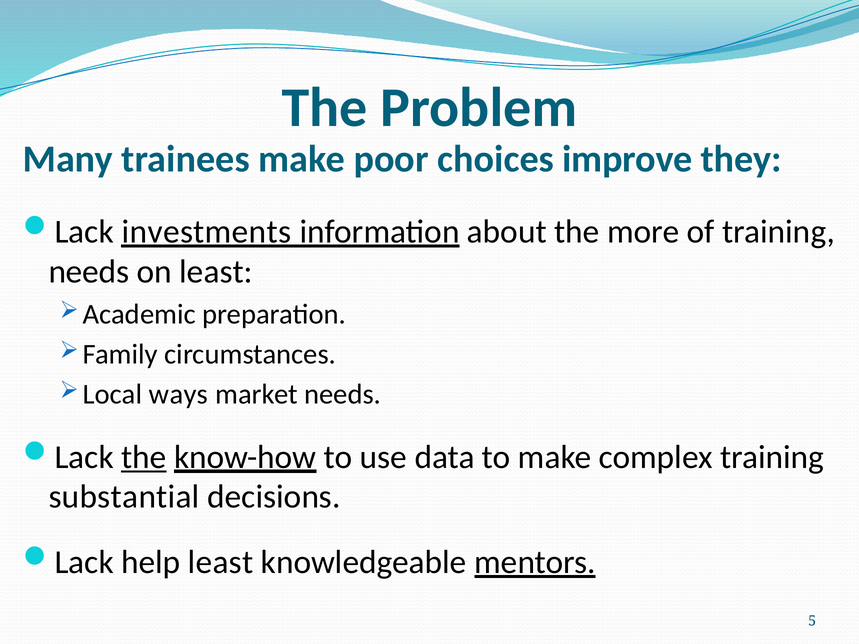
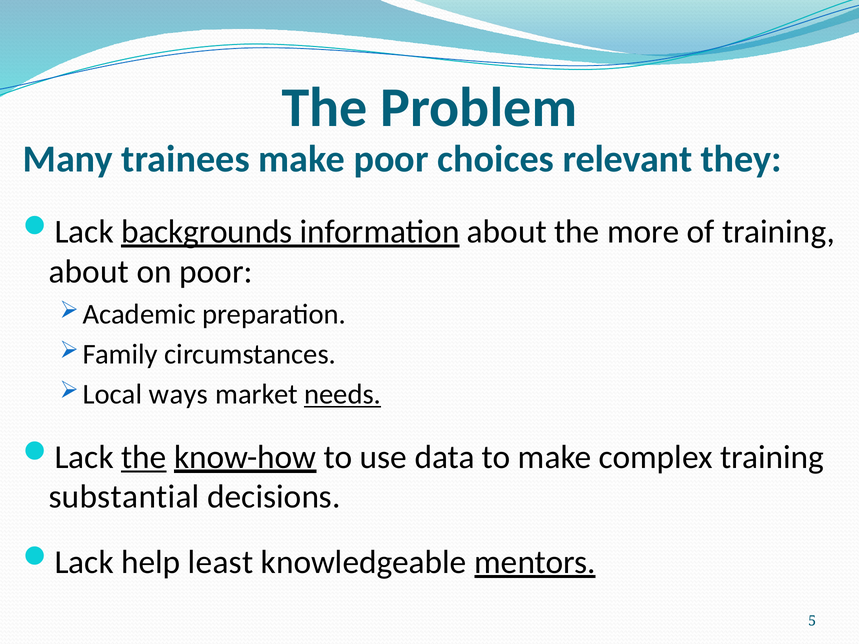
improve: improve -> relevant (627, 159)
investments: investments -> backgrounds (207, 232)
needs: needs -> about (89, 272)
on least: least -> poor (216, 272)
needs underline: none -> present (343, 395)
